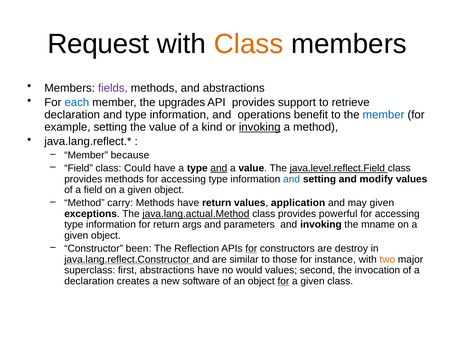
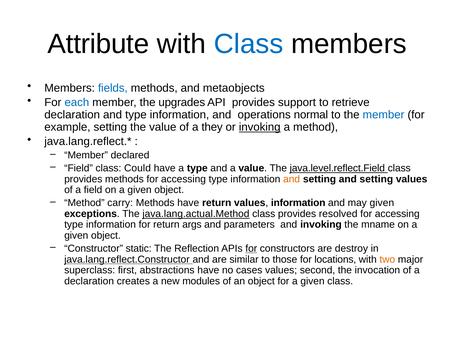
Request: Request -> Attribute (98, 44)
Class colour: orange -> blue (249, 44)
fields colour: purple -> blue (113, 88)
and abstractions: abstractions -> metaobjects (234, 88)
benefit: benefit -> normal (311, 115)
kind: kind -> they (212, 127)
because: because -> declared (130, 155)
and underline: present -> none (219, 168)
and colour: blue -> orange (292, 179)
setting and modify: modify -> setting (376, 179)
values application: application -> information (298, 203)
powerful: powerful -> resolved (338, 214)
been: been -> static (139, 249)
instance: instance -> locations (335, 260)
would: would -> cases (249, 270)
software: software -> modules (201, 281)
for underline: present -> none (283, 281)
